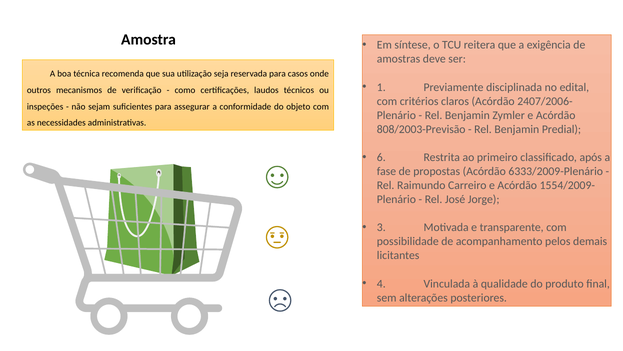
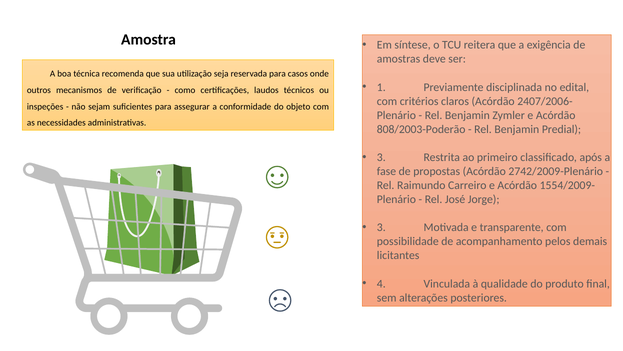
808/2003-Previsão: 808/2003-Previsão -> 808/2003-Poderão (421, 129)
6: 6 -> 3 (381, 157)
6333/2009-Plenário: 6333/2009-Plenário -> 2742/2009-Plenário (556, 171)
